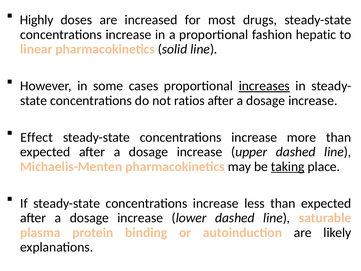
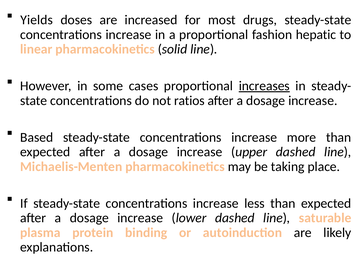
Highly: Highly -> Yields (37, 20)
Effect: Effect -> Based (37, 137)
taking underline: present -> none (288, 166)
